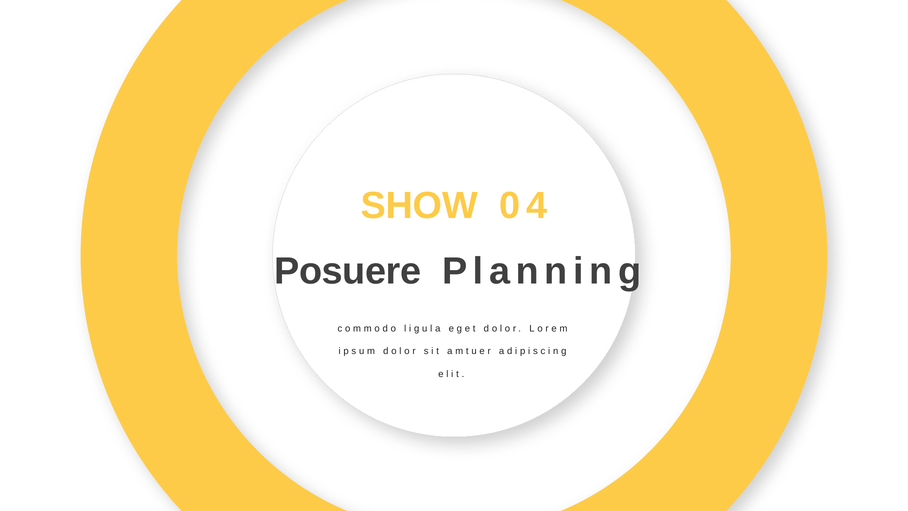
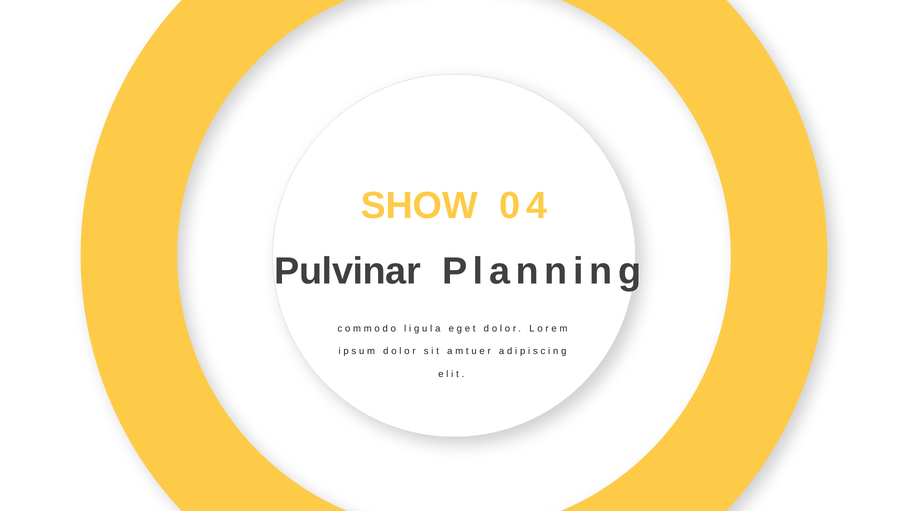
Posuere: Posuere -> Pulvinar (348, 271)
